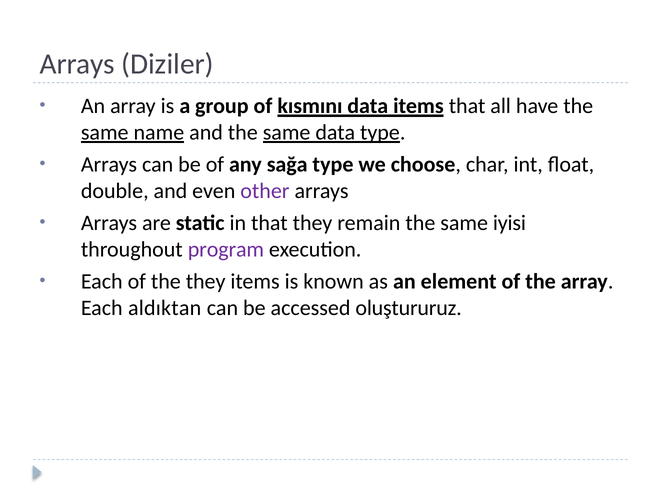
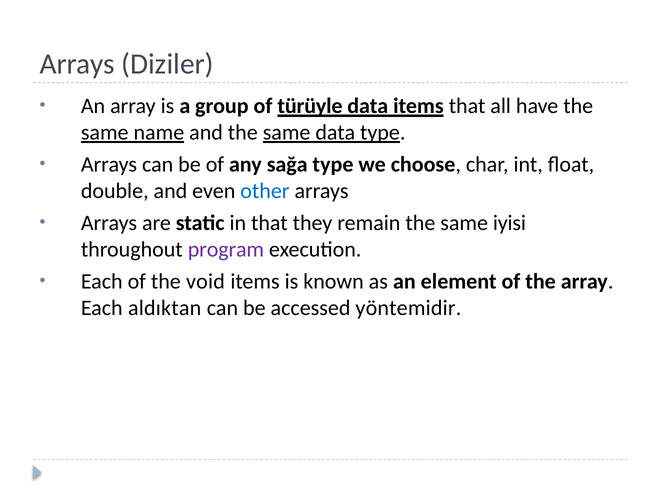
kısmını: kısmını -> türüyle (310, 106)
other colour: purple -> blue (265, 191)
the they: they -> void (205, 281)
oluştururuz: oluştururuz -> yöntemidir (408, 308)
